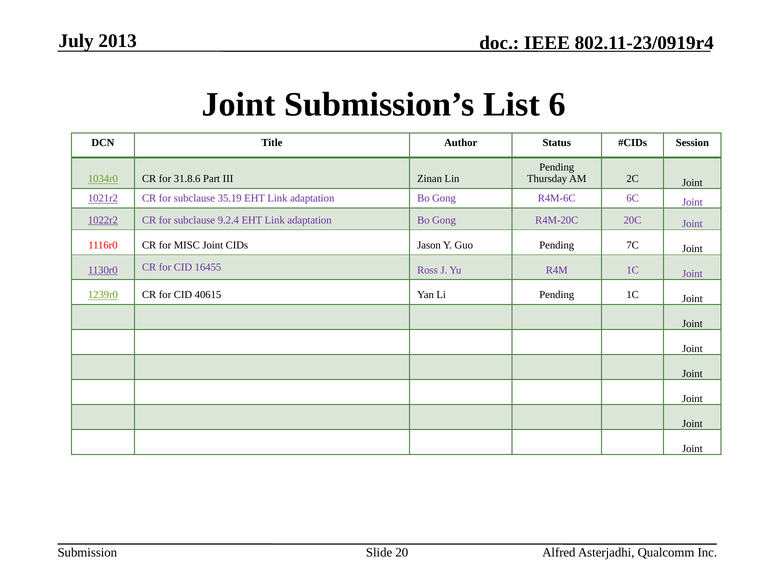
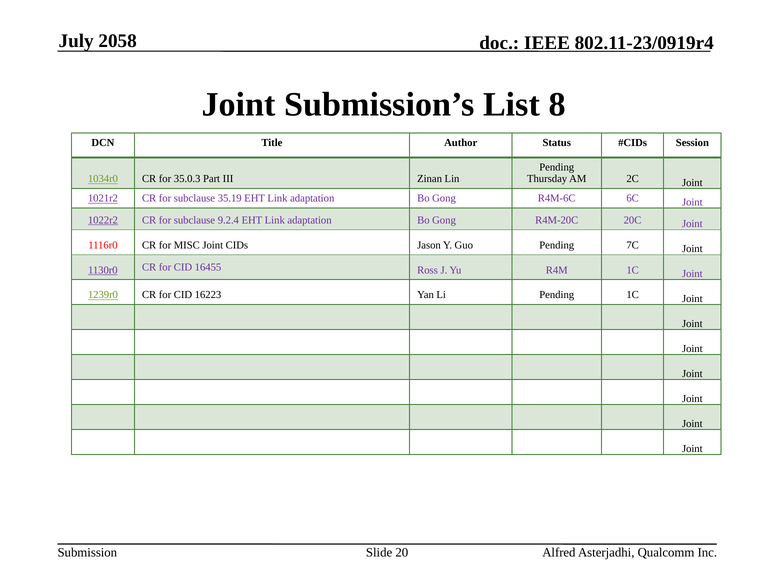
2013: 2013 -> 2058 (118, 41)
6: 6 -> 8 (557, 105)
31.8.6: 31.8.6 -> 35.0.3 (187, 179)
40615: 40615 -> 16223 (208, 295)
